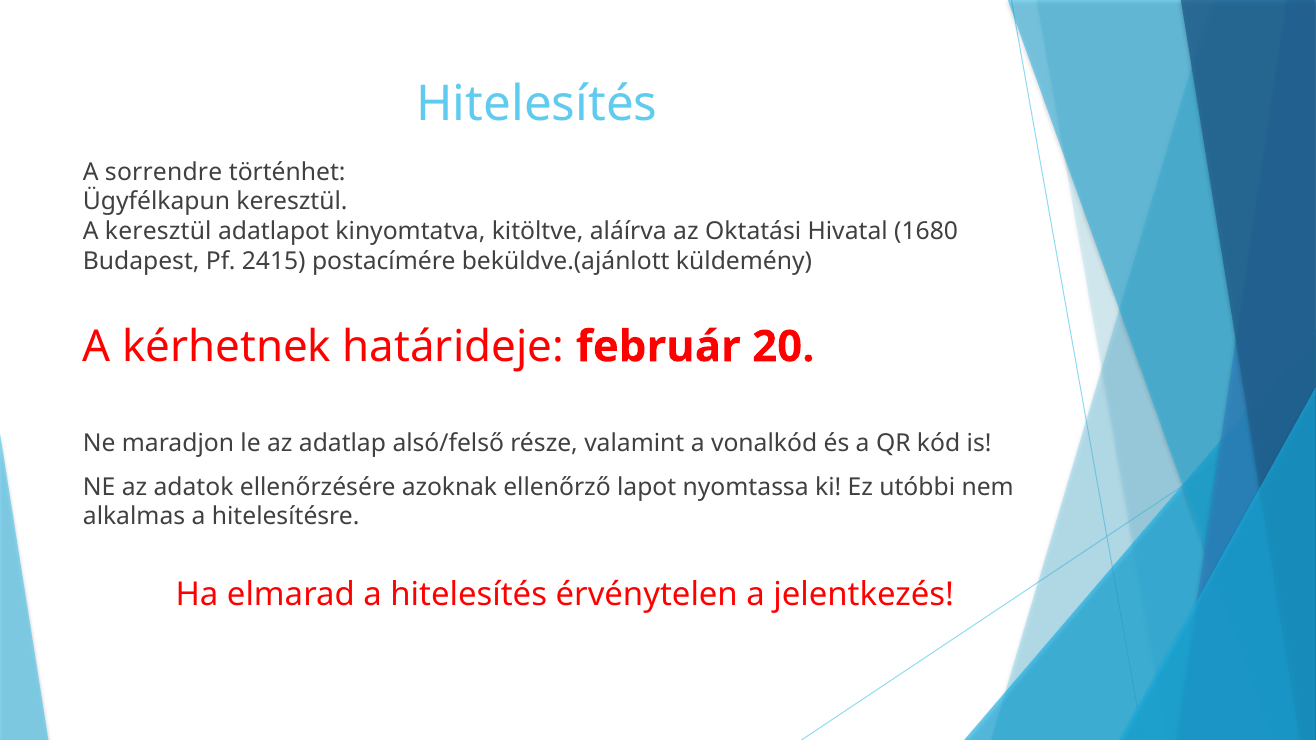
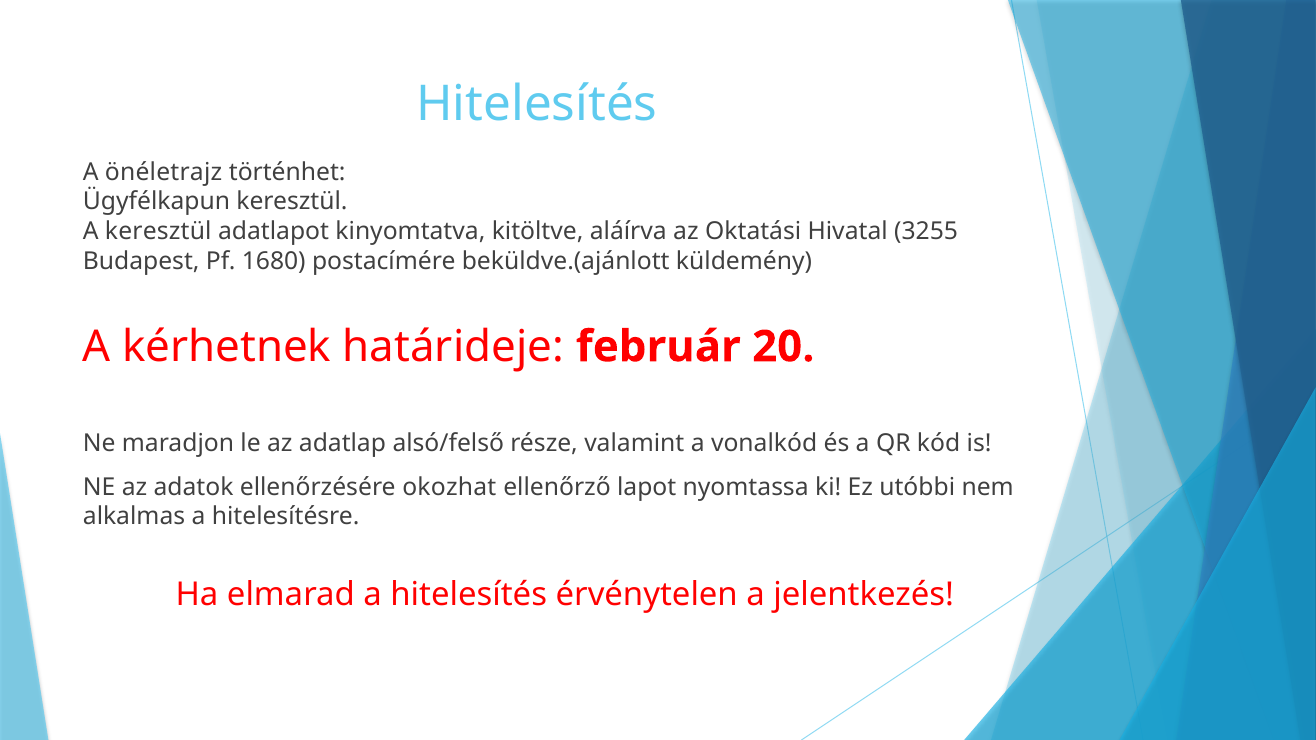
sorrendre: sorrendre -> önéletrajz (164, 172)
1680: 1680 -> 3255 (926, 231)
2415: 2415 -> 1680 (274, 261)
azoknak: azoknak -> okozhat (449, 487)
